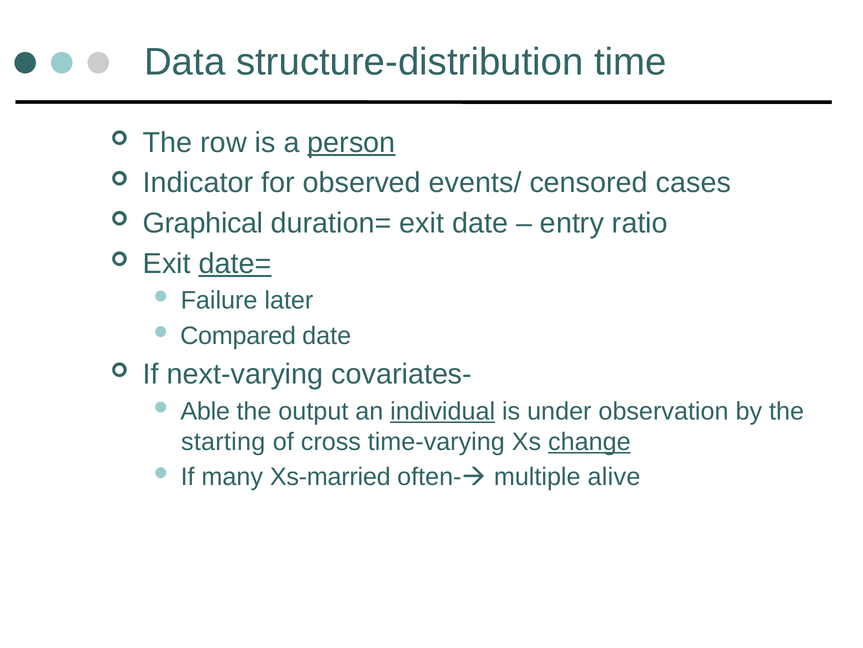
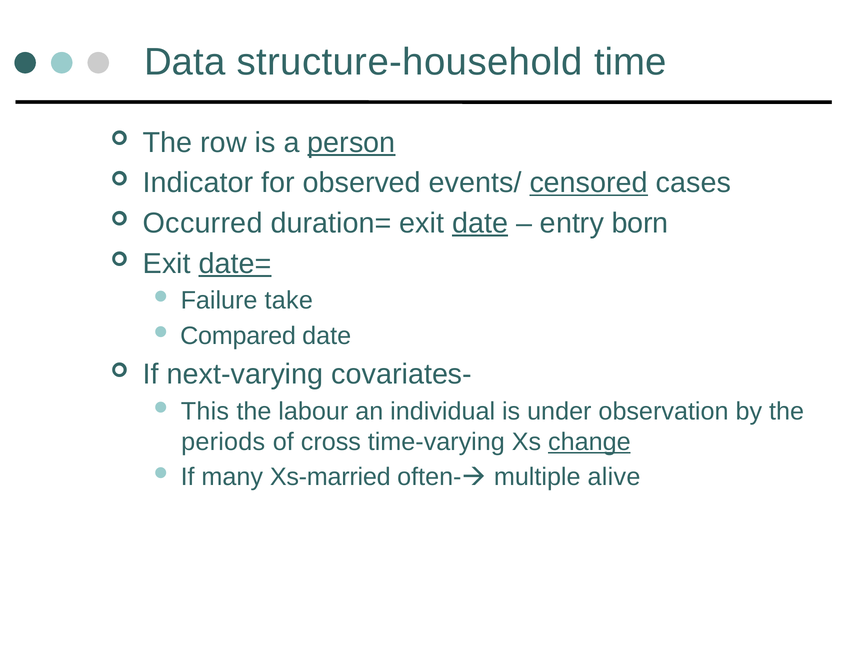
structure-distribution: structure-distribution -> structure-household (410, 62)
censored underline: none -> present (589, 183)
Graphical: Graphical -> Occurred (203, 223)
date underline: none -> present (480, 223)
ratio: ratio -> born (640, 223)
later: later -> take (289, 300)
Able: Able -> This (205, 411)
output: output -> labour (313, 411)
individual underline: present -> none (443, 411)
starting: starting -> periods (223, 441)
